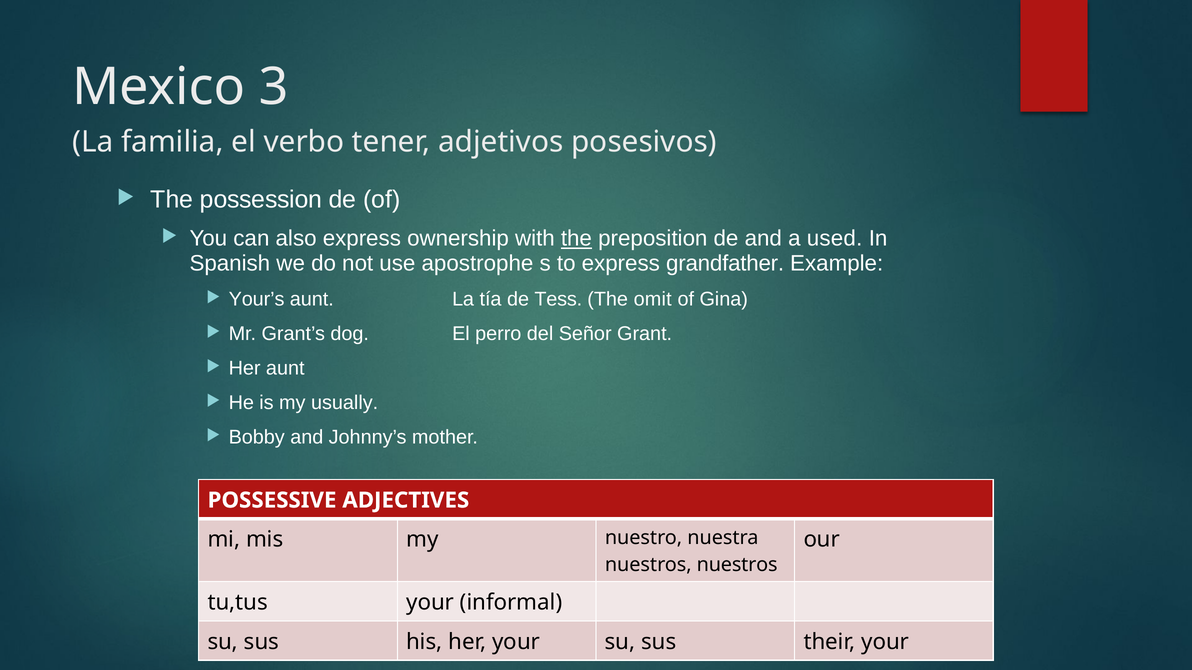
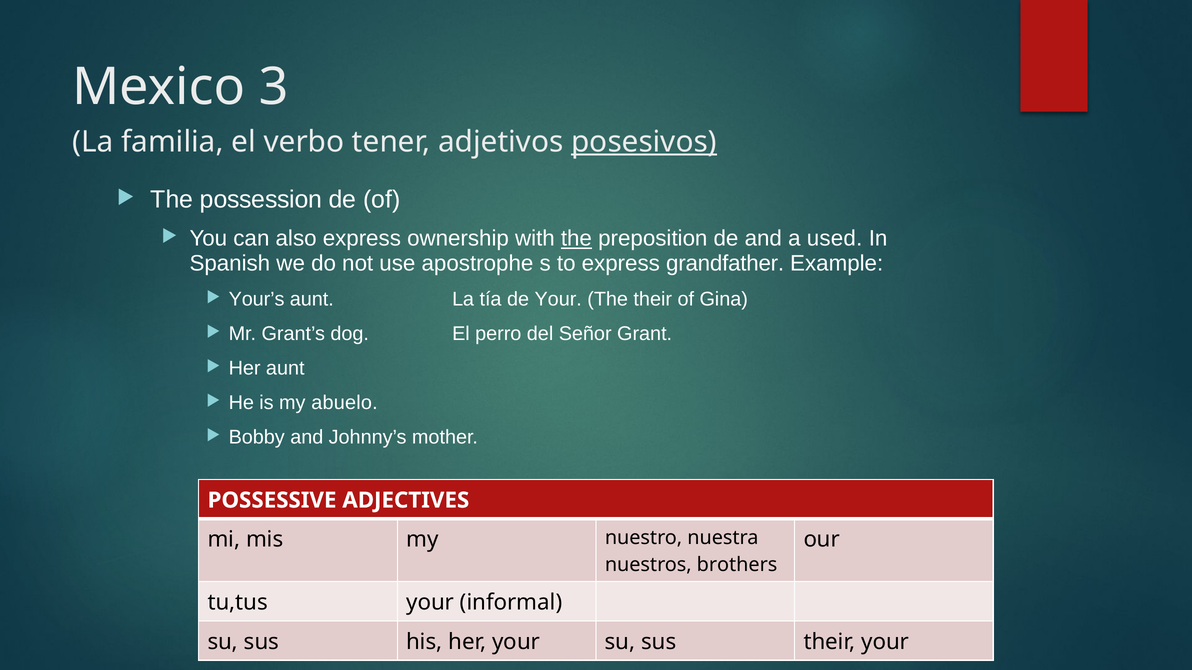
posesivos underline: none -> present (644, 142)
de Tess: Tess -> Your (558, 300)
The omit: omit -> their (653, 300)
usually: usually -> abuelo (344, 403)
nuestros nuestros: nuestros -> brothers (737, 565)
